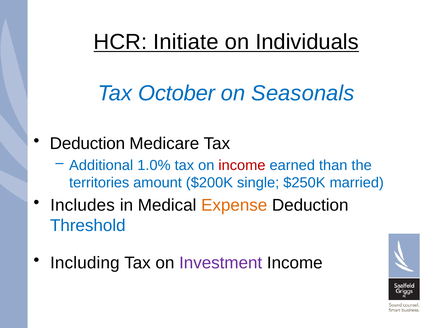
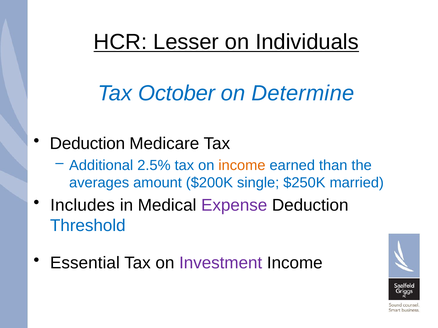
Initiate: Initiate -> Lesser (186, 42)
Seasonals: Seasonals -> Determine (303, 94)
1.0%: 1.0% -> 2.5% (154, 165)
income colour: red -> orange (242, 165)
territories: territories -> averages (99, 183)
Expense colour: orange -> purple (234, 205)
Including: Including -> Essential (85, 263)
